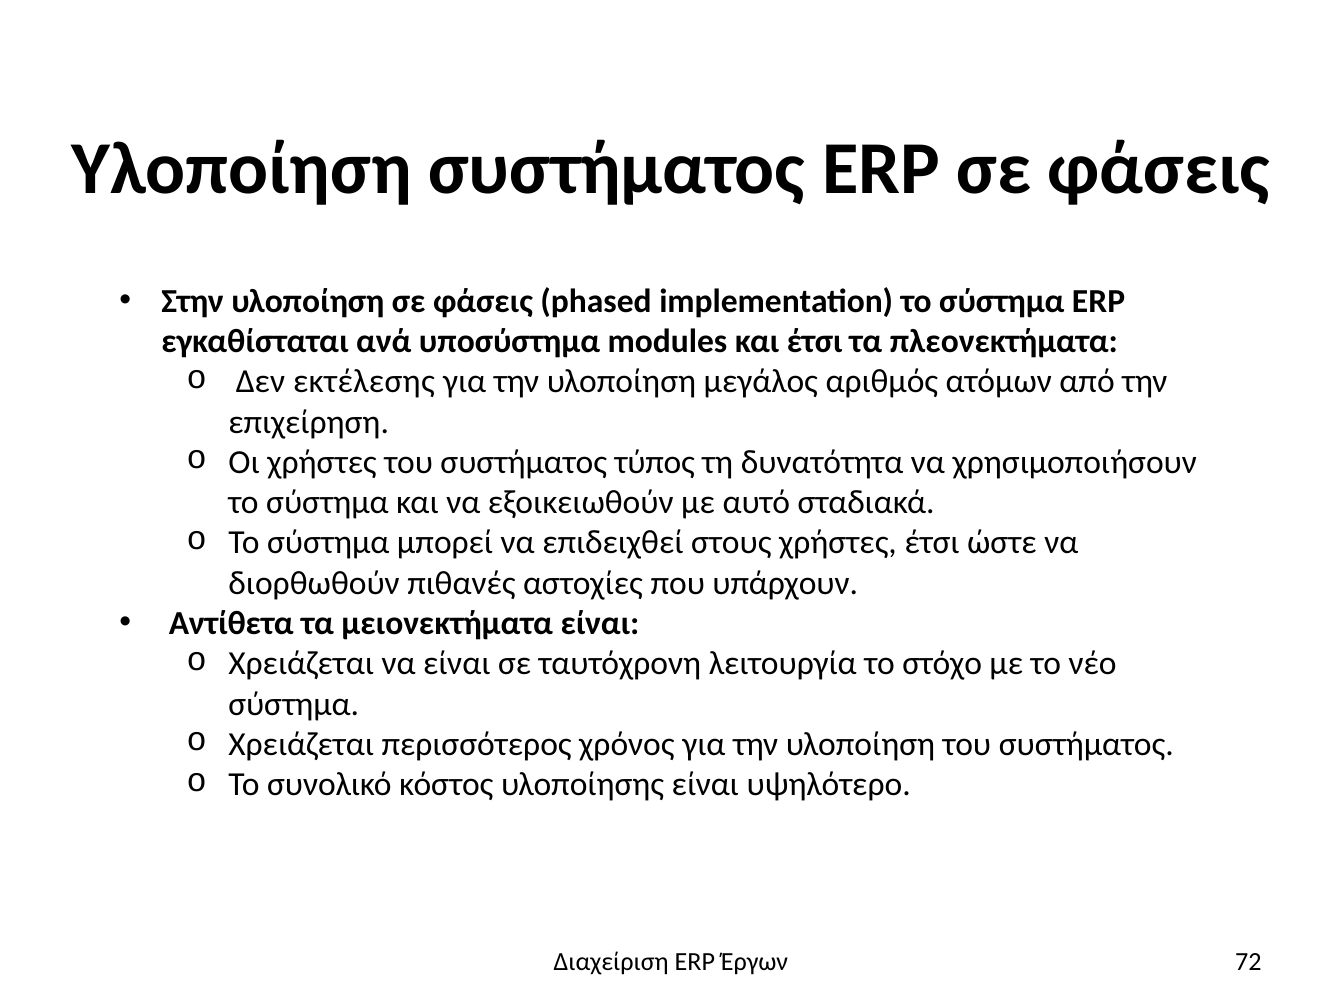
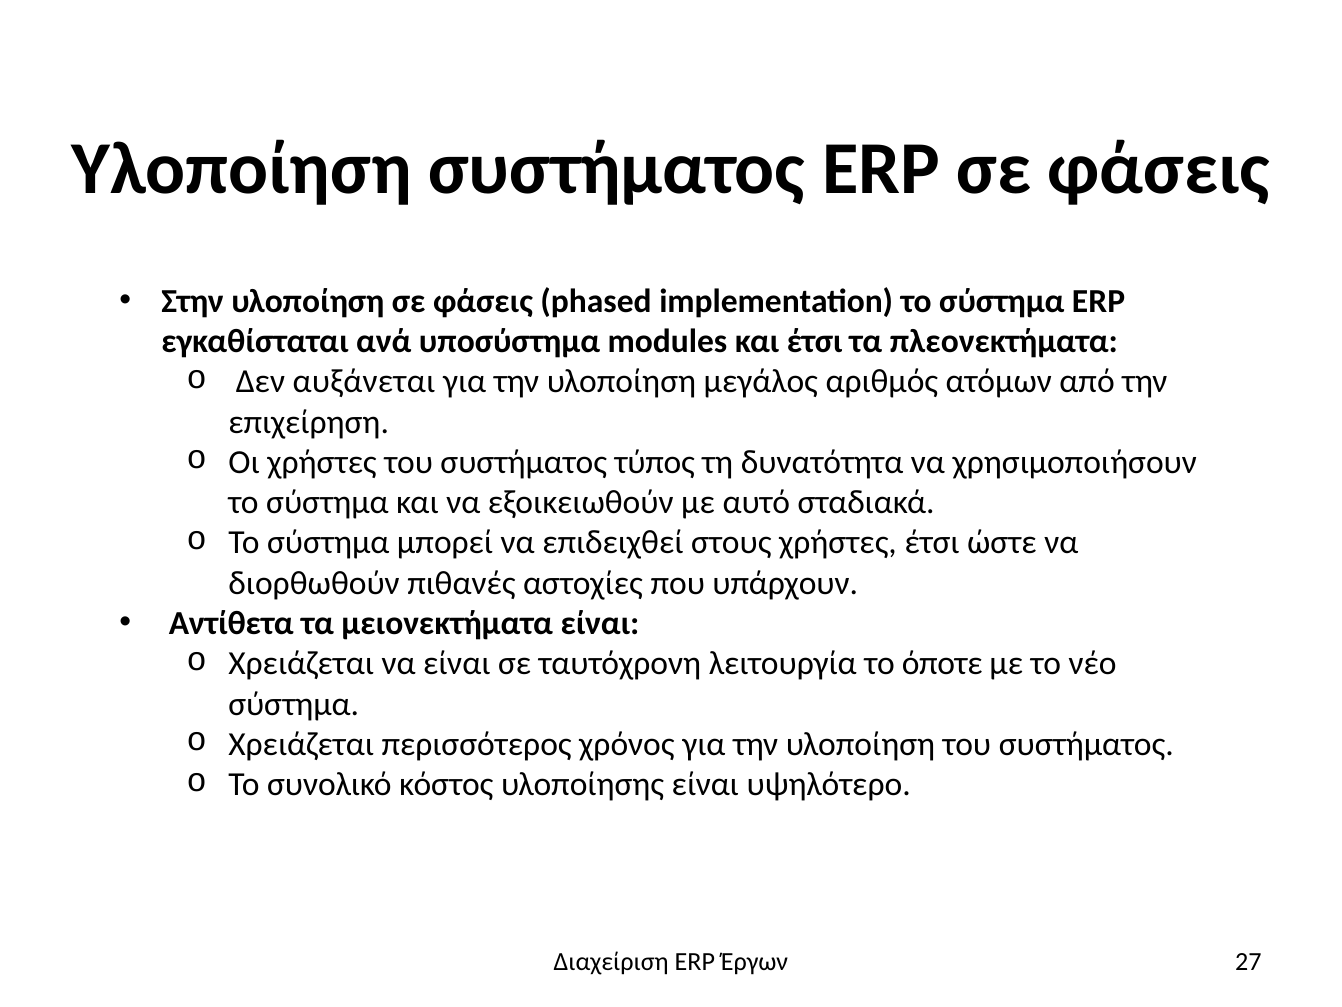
εκτέλεσης: εκτέλεσης -> αυξάνεται (364, 382)
στόχο: στόχο -> όποτε (942, 663)
72: 72 -> 27 (1248, 961)
